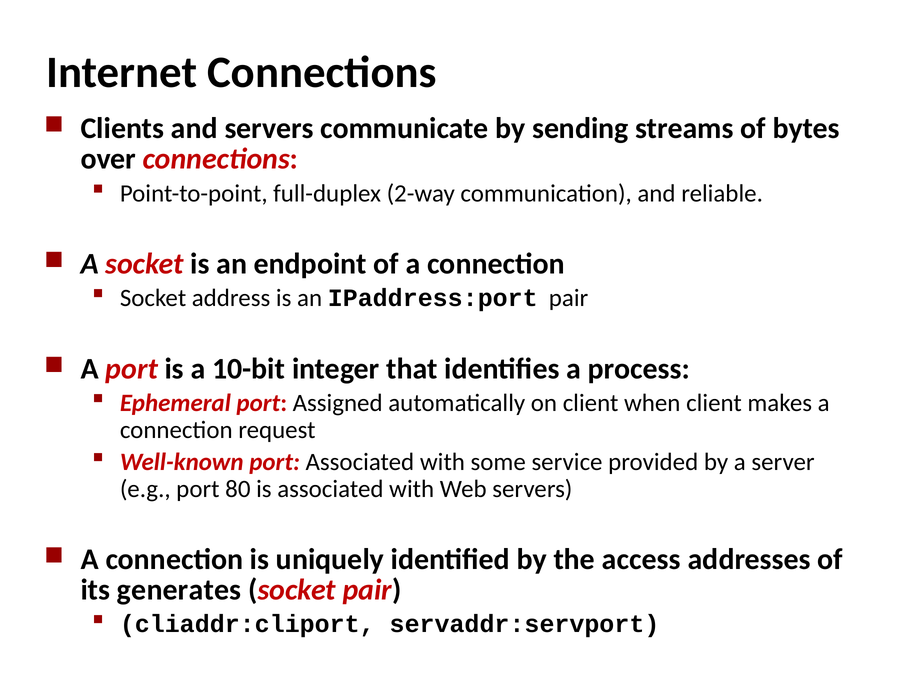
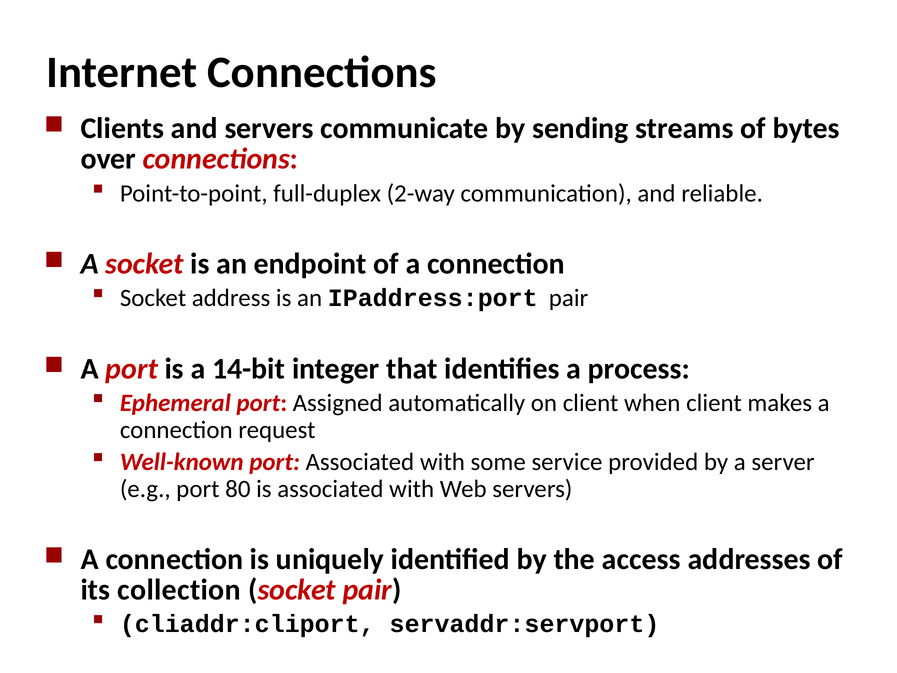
10-bit: 10-bit -> 14-bit (249, 369)
generates: generates -> collection (179, 590)
